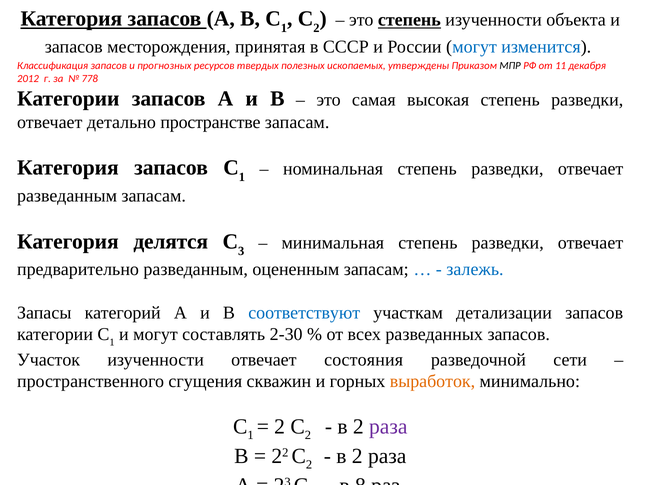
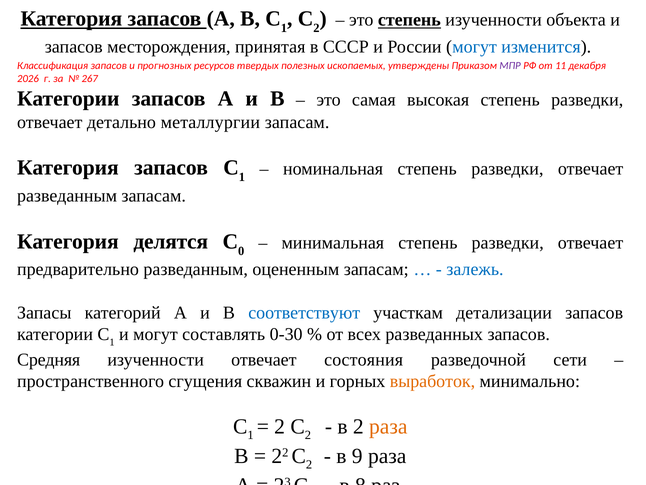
МПР colour: black -> purple (510, 66)
2012: 2012 -> 2026 (28, 79)
778: 778 -> 267 (90, 79)
пространстве: пространстве -> металлургии (210, 122)
3: 3 -> 0 (241, 251)
2-30: 2-30 -> 0-30 (286, 334)
Участок: Участок -> Средняя (49, 359)
раза colour: purple -> orange (388, 426)
2: 2 -> 9 (357, 456)
